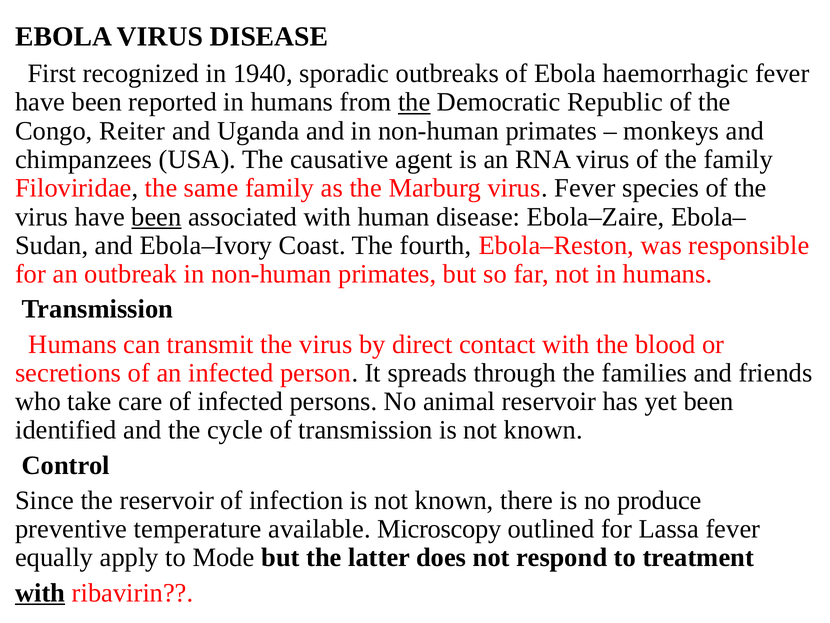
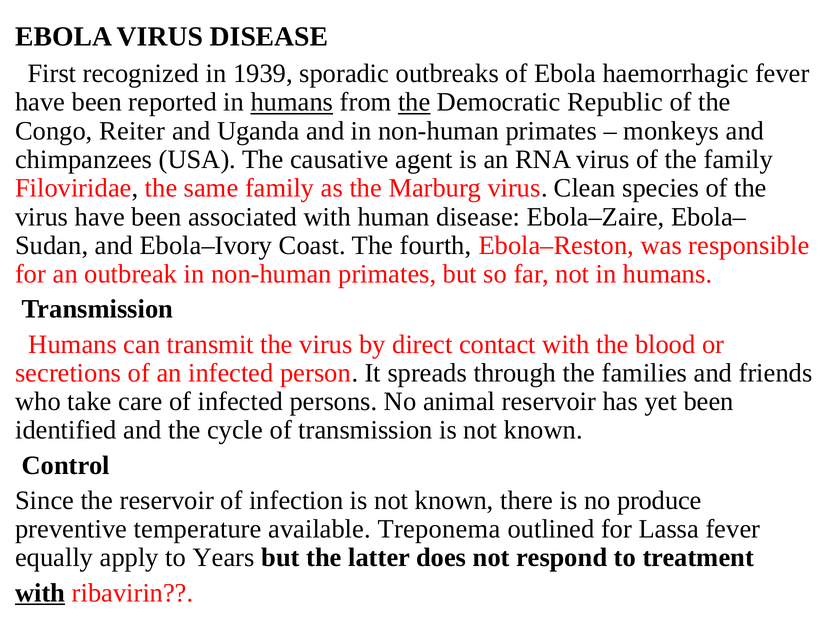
1940: 1940 -> 1939 (263, 73)
humans underline: none -> present (292, 102)
virus Fever: Fever -> Clean (585, 188)
been underline: present -> none (156, 217)
Microscopy: Microscopy -> Treponema (439, 529)
Mode: Mode -> Years (224, 557)
